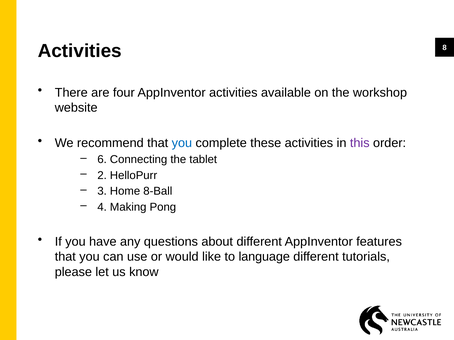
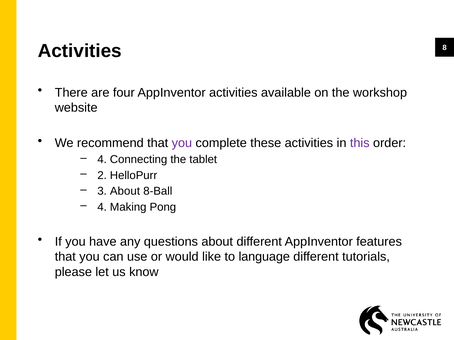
you colour: blue -> purple (182, 143)
6: 6 -> 4 (102, 160)
3 Home: Home -> About (125, 191)
